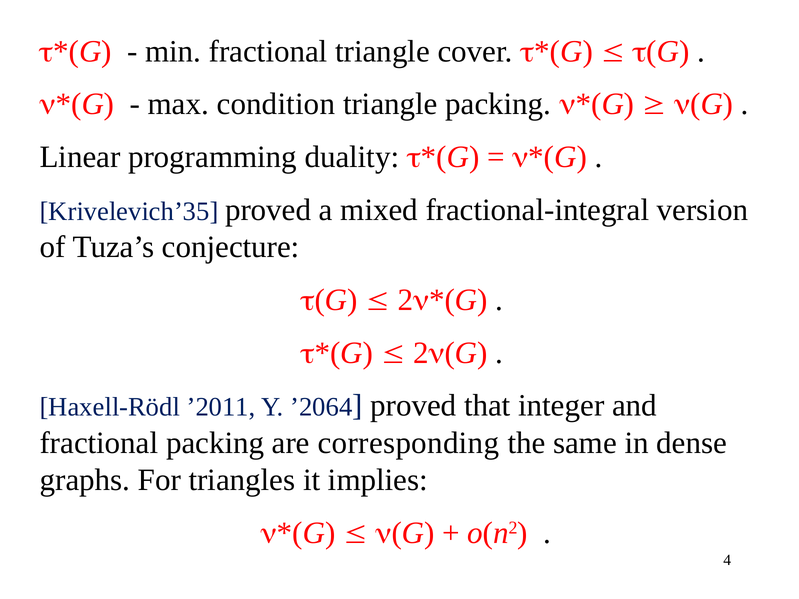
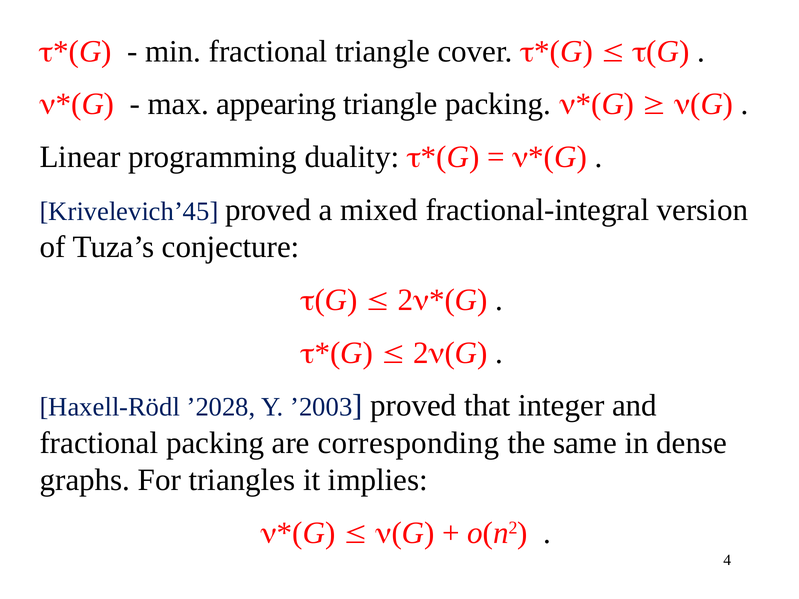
condition: condition -> appearing (276, 104)
Krivelevich’35: Krivelevich’35 -> Krivelevich’45 (129, 211)
’2011: ’2011 -> ’2028 (221, 407)
’2064: ’2064 -> ’2003 (321, 407)
